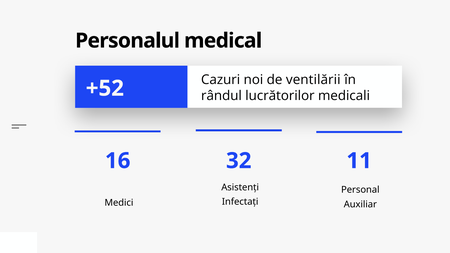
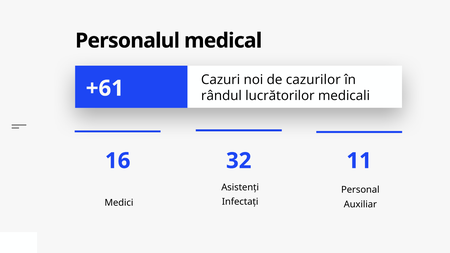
ventilării: ventilării -> cazurilor (313, 80)
+52: +52 -> +61 (105, 88)
